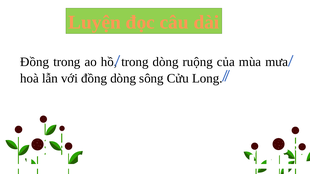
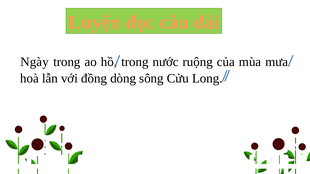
Đồng: Đồng -> Ngày (35, 62)
trong dòng: dòng -> nước (166, 62)
